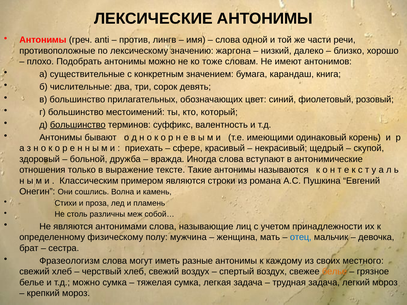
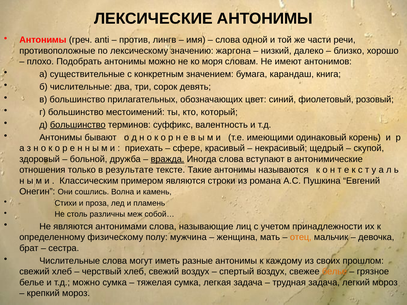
тоже: тоже -> моря (212, 62)
вражда underline: none -> present (167, 159)
выражение: выражение -> результате (129, 170)
отец colour: blue -> orange (301, 237)
Фразеологизм: Фразеологизм -> Числительные (70, 261)
местного: местного -> прошлом (363, 261)
